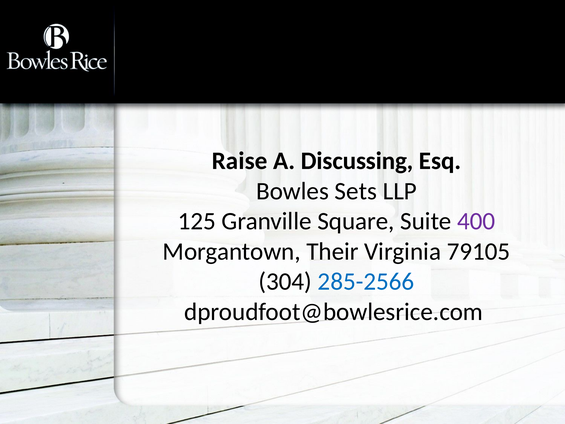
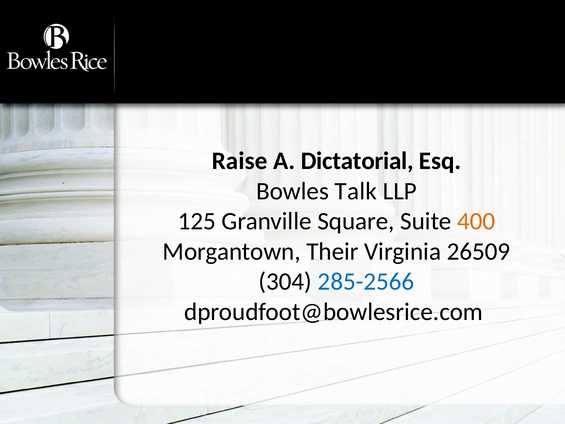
Discussing: Discussing -> Dictatorial (357, 161)
Sets: Sets -> Talk (356, 191)
400 colour: purple -> orange (476, 221)
79105: 79105 -> 26509 (479, 251)
